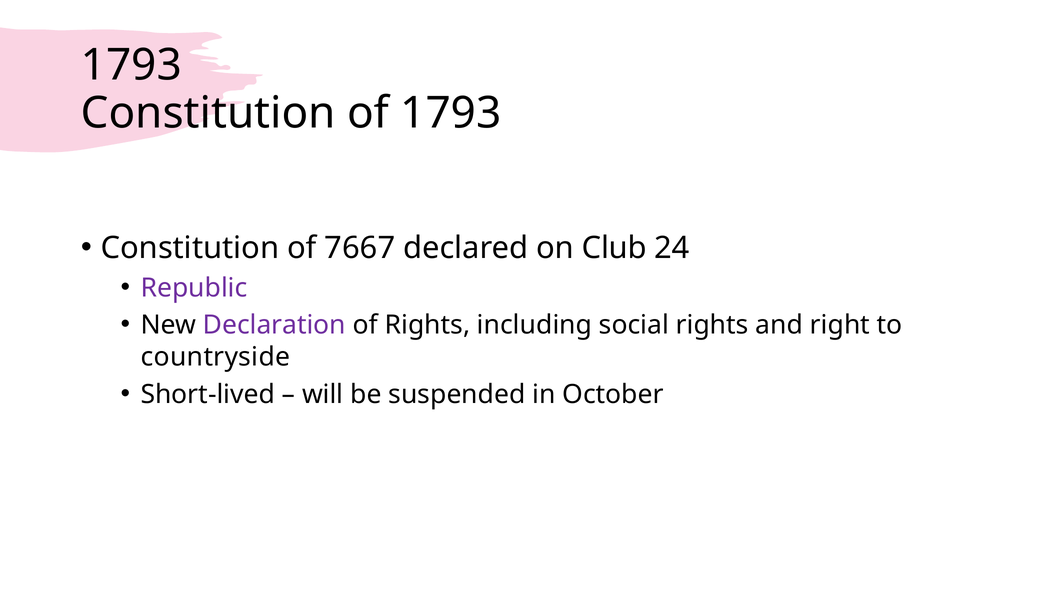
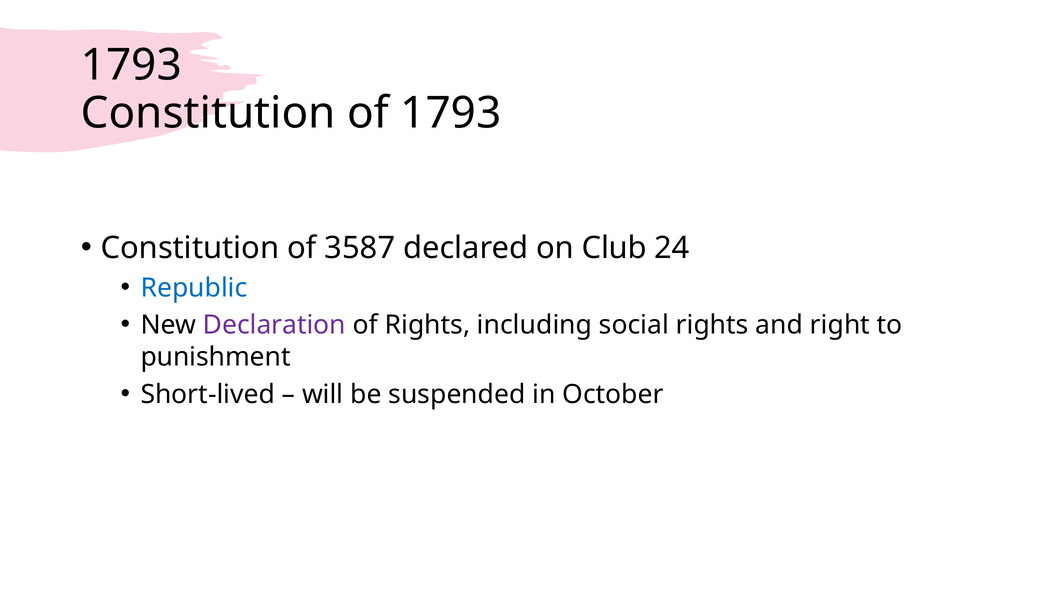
7667: 7667 -> 3587 (360, 248)
Republic colour: purple -> blue (194, 288)
countryside: countryside -> punishment (216, 357)
